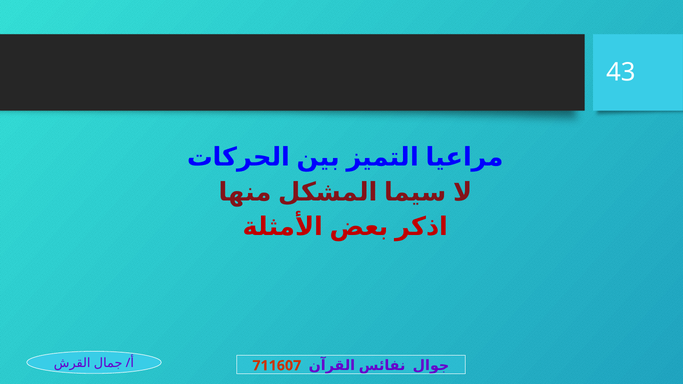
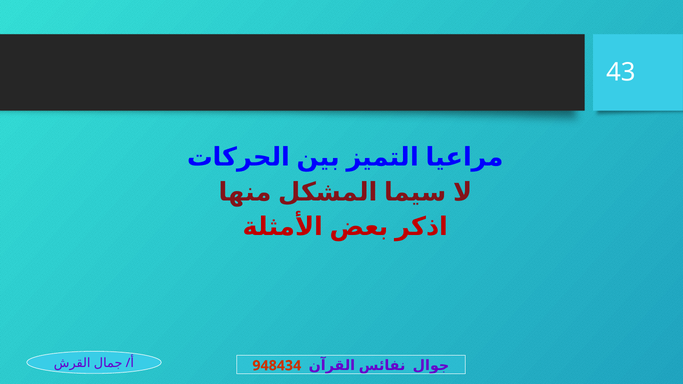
711607: 711607 -> 948434 (277, 366)
